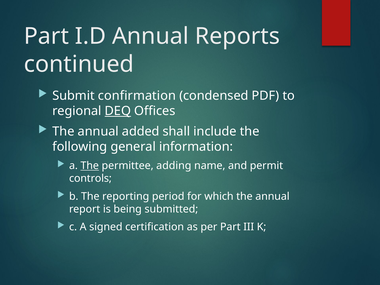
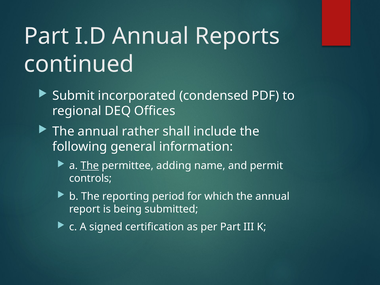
confirmation: confirmation -> incorporated (137, 96)
DEQ underline: present -> none (118, 111)
added: added -> rather (141, 131)
